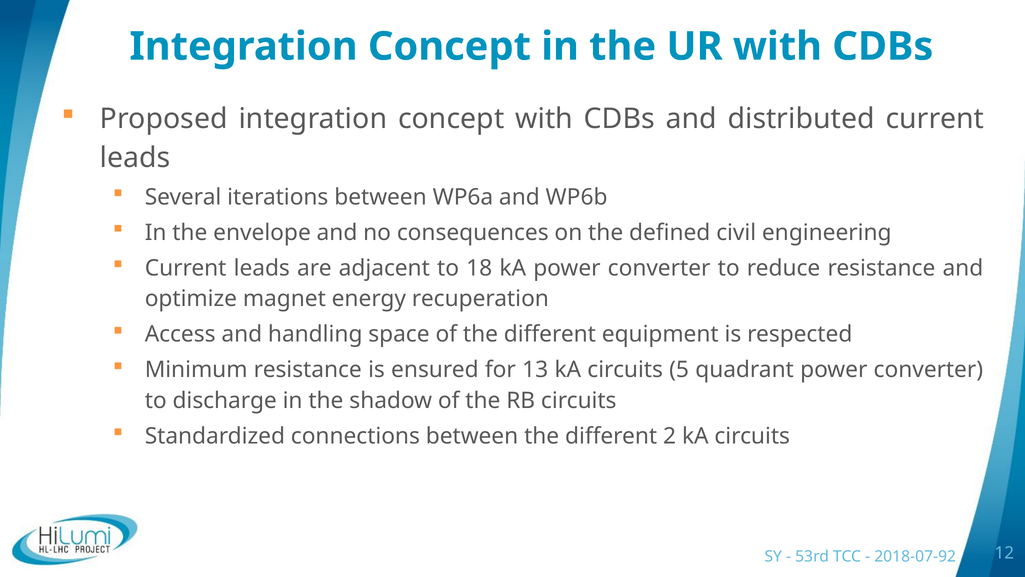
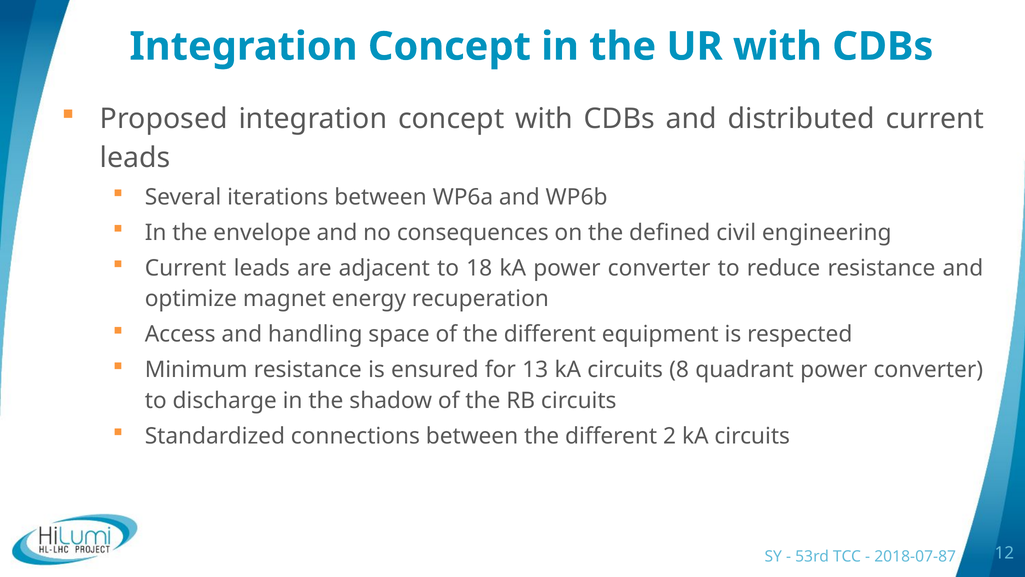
5: 5 -> 8 (679, 370)
2018-07-92: 2018-07-92 -> 2018-07-87 (915, 556)
